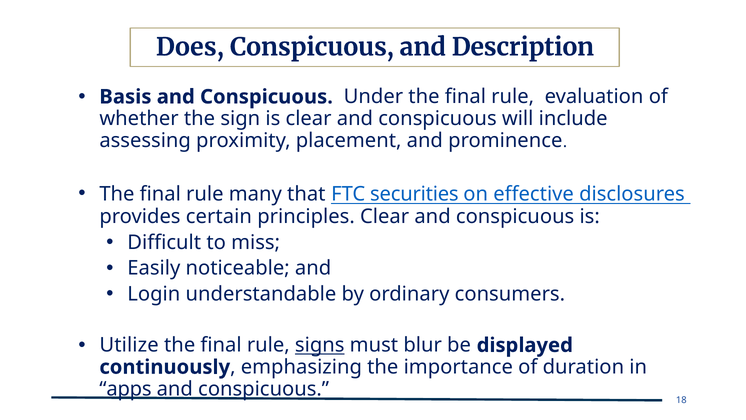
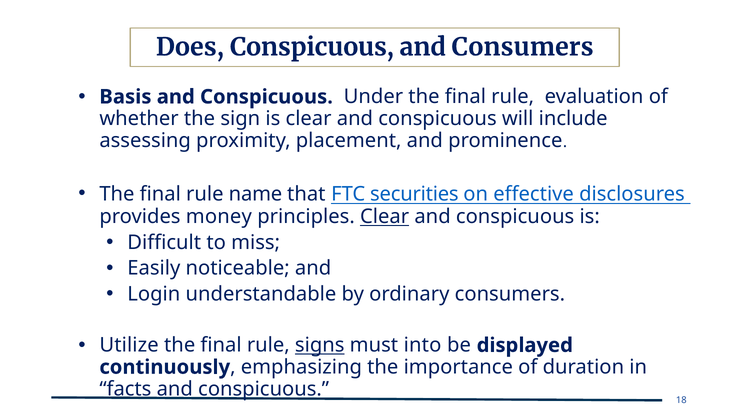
and Description: Description -> Consumers (523, 47)
many: many -> name (255, 194)
certain: certain -> money (219, 217)
Clear underline: none -> present (385, 217)
blur: blur -> into (423, 345)
apps: apps -> facts (125, 389)
